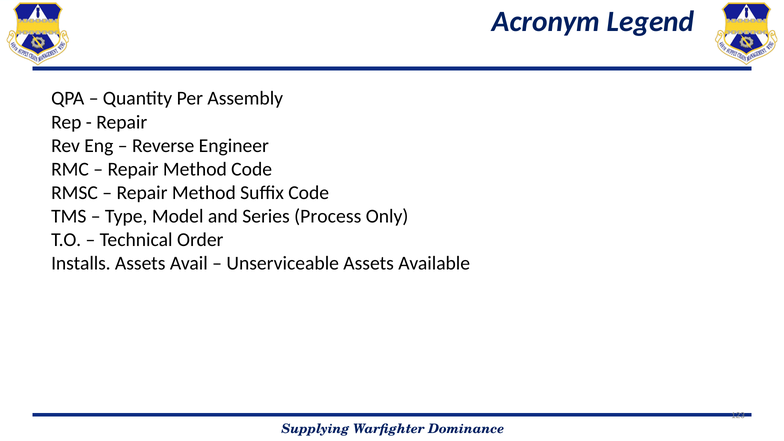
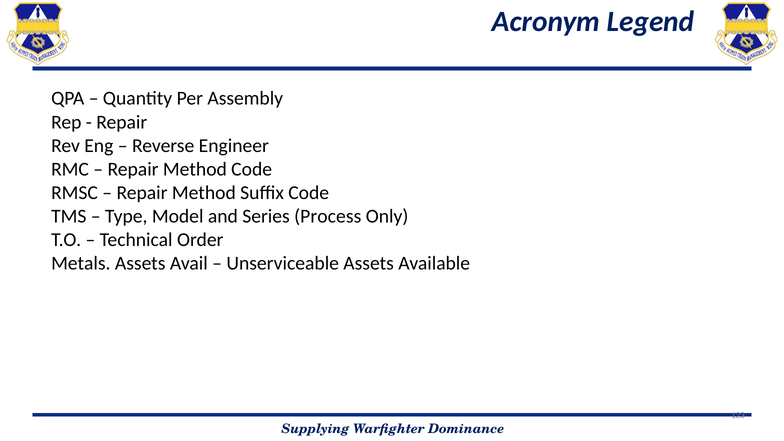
Installs: Installs -> Metals (81, 263)
